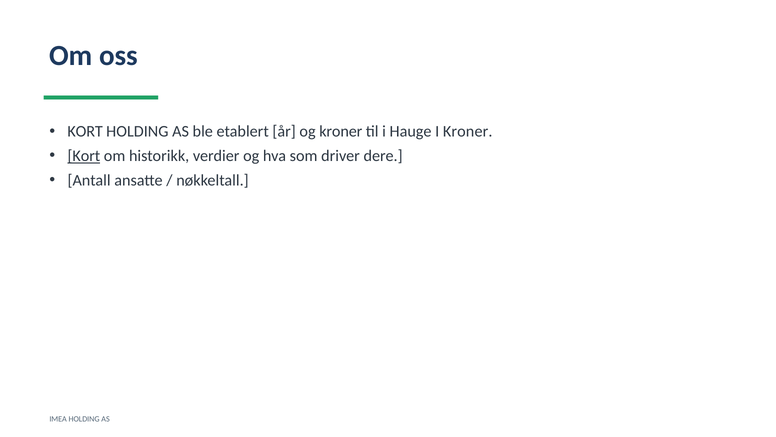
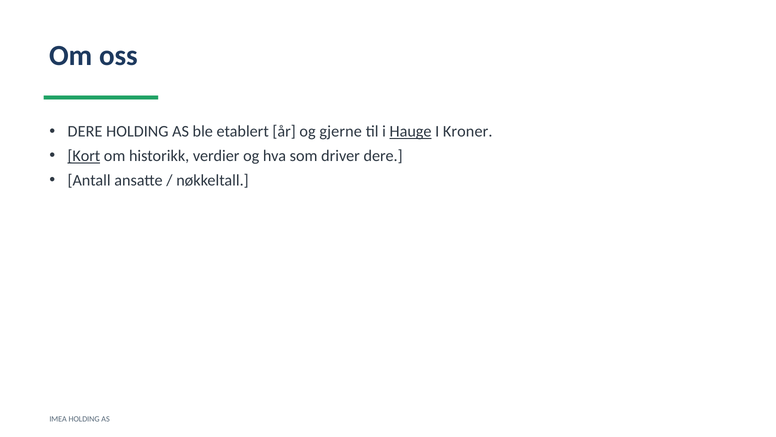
KORT: KORT -> DERE (85, 131)
og kroner: kroner -> gjerne (341, 131)
Hauge underline: none -> present (411, 131)
